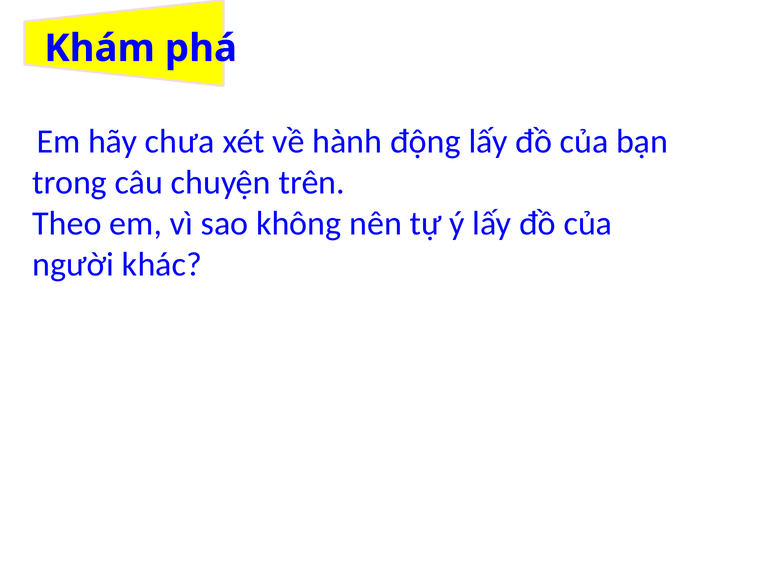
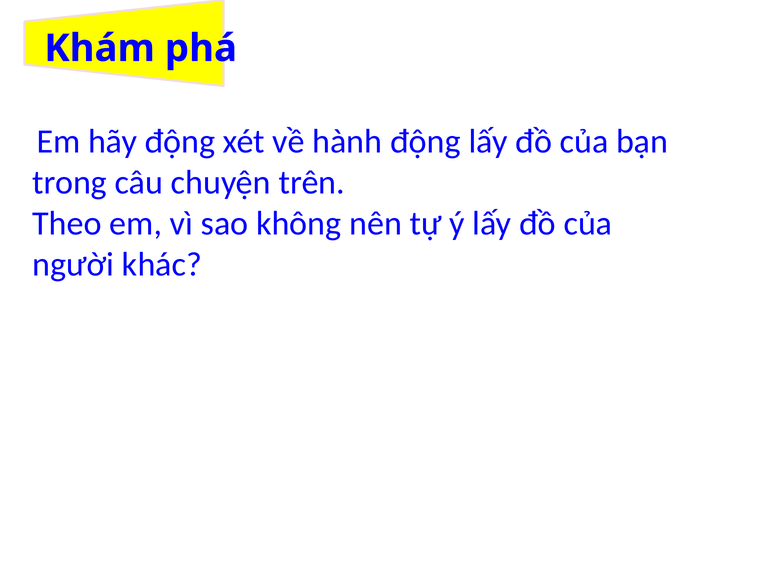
hãy chưa: chưa -> động (180, 142)
